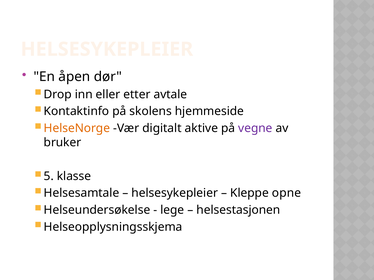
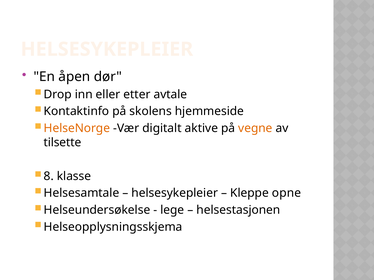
vegne colour: purple -> orange (255, 128)
bruker: bruker -> tilsette (62, 143)
5: 5 -> 8 (49, 176)
